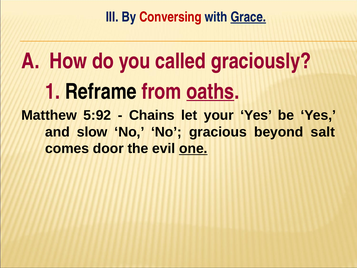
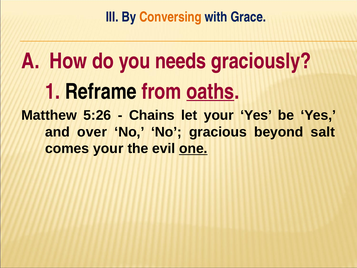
Conversing colour: red -> orange (170, 17)
Grace underline: present -> none (248, 17)
called: called -> needs (181, 61)
5:92: 5:92 -> 5:26 (97, 115)
slow: slow -> over (92, 132)
comes door: door -> your (108, 149)
